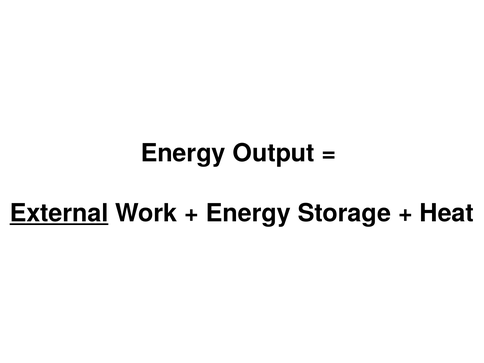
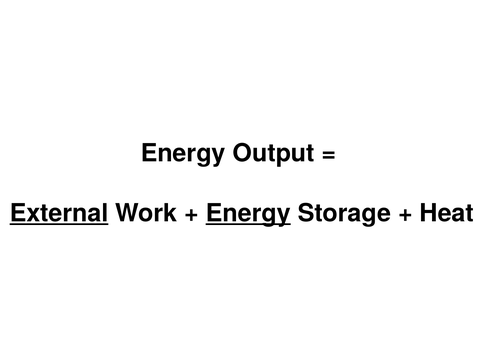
Energy underline: none -> present (248, 213)
